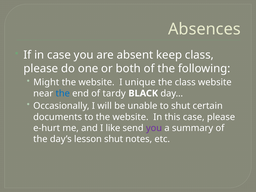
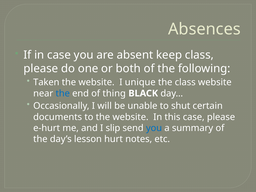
Might: Might -> Taken (46, 82)
tardy: tardy -> thing (114, 93)
like: like -> slip (113, 128)
you colour: purple -> blue (154, 128)
lesson shut: shut -> hurt (114, 139)
